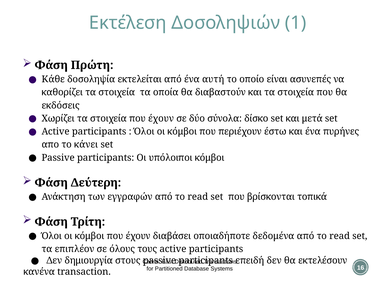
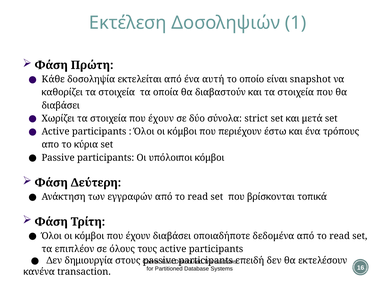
ασυνεπές: ασυνεπές -> snapshot (310, 79)
εκδόσεις: εκδόσεις -> διαβάσει (61, 105)
δίσκο: δίσκο -> strict (256, 118)
πυρήνες: πυρήνες -> τρόπους (341, 131)
κάνει: κάνει -> κύρια (86, 144)
